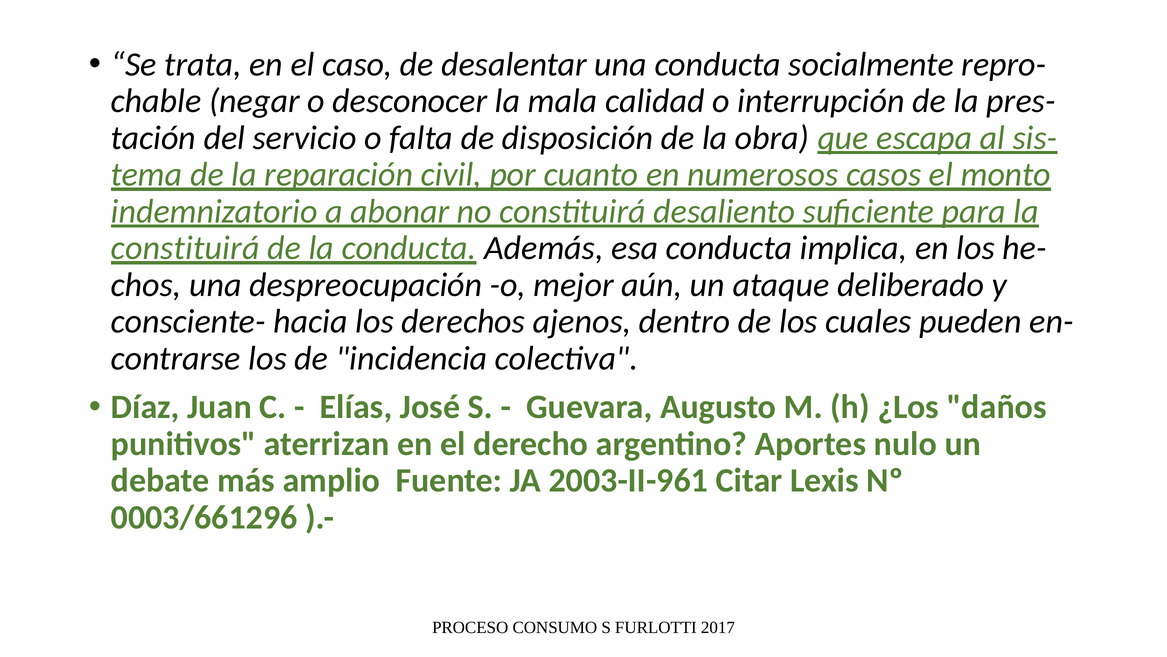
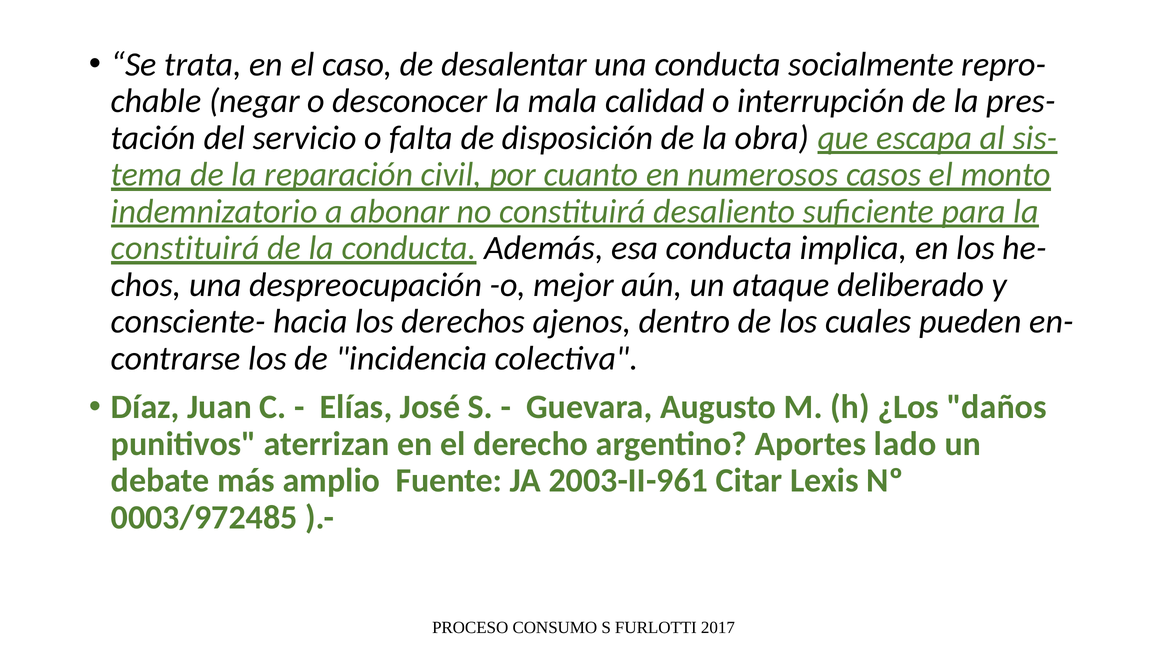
nulo: nulo -> lado (905, 444)
0003/661296: 0003/661296 -> 0003/972485 (204, 517)
